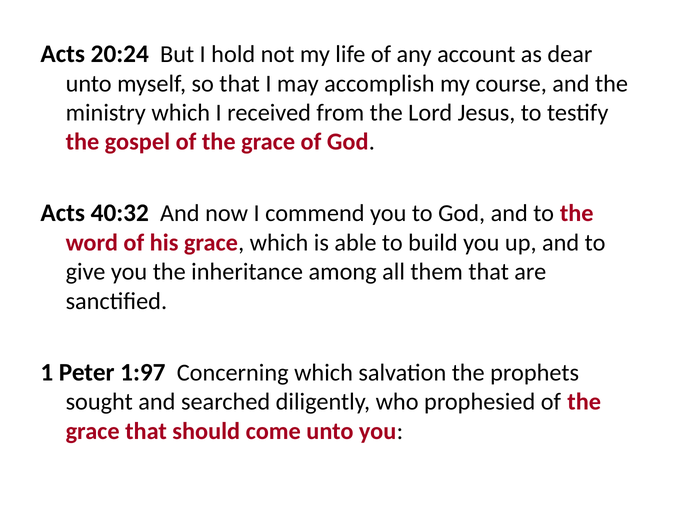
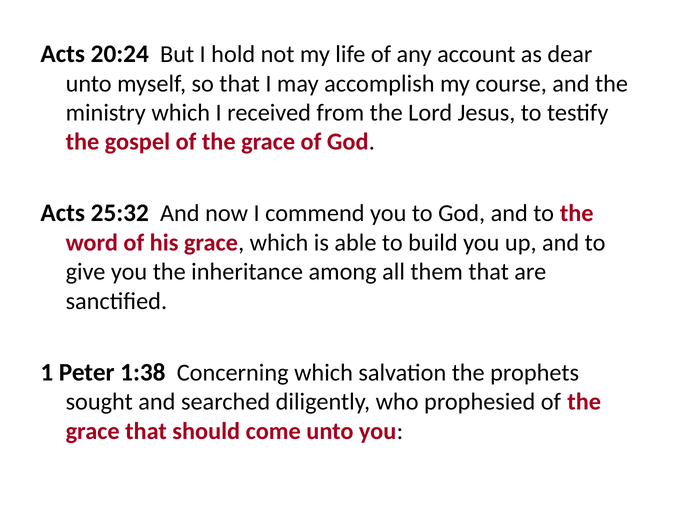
40:32: 40:32 -> 25:32 (120, 213)
1:97: 1:97 -> 1:38 (143, 372)
